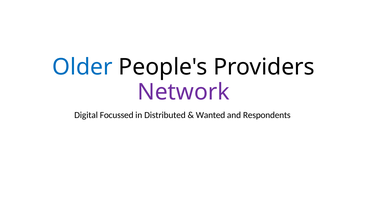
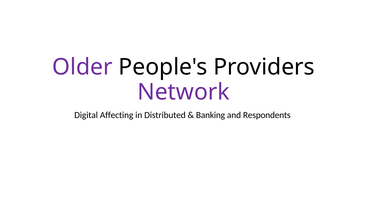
Older colour: blue -> purple (82, 67)
Focussed: Focussed -> Affecting (117, 115)
Wanted: Wanted -> Banking (211, 115)
